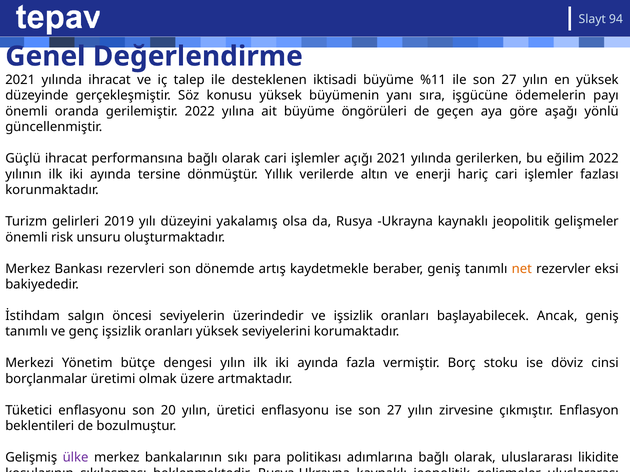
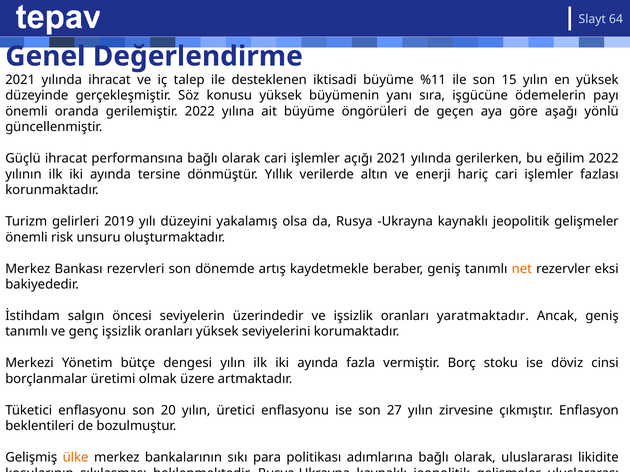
94: 94 -> 64 (616, 19)
ile son 27: 27 -> 15 (509, 80)
başlayabilecek: başlayabilecek -> yaratmaktadır (483, 316)
ülke colour: purple -> orange (76, 458)
